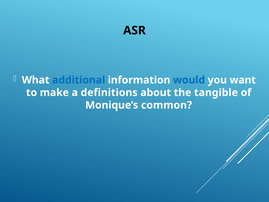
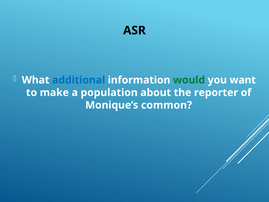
would colour: blue -> green (189, 80)
definitions: definitions -> population (109, 92)
tangible: tangible -> reporter (216, 92)
